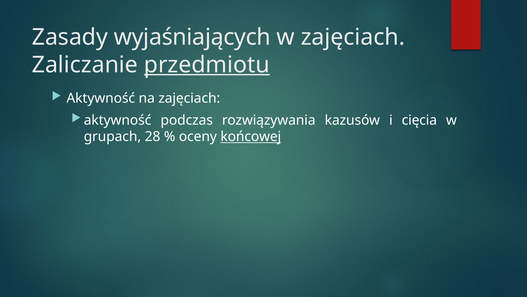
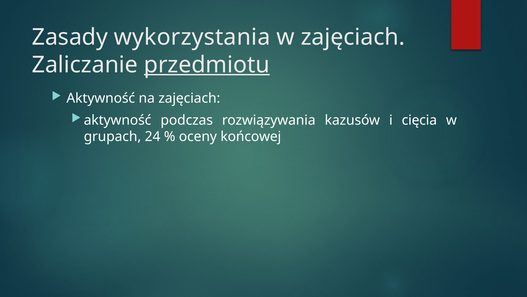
wyjaśniających: wyjaśniających -> wykorzystania (192, 37)
28: 28 -> 24 (153, 136)
końcowej underline: present -> none (251, 136)
